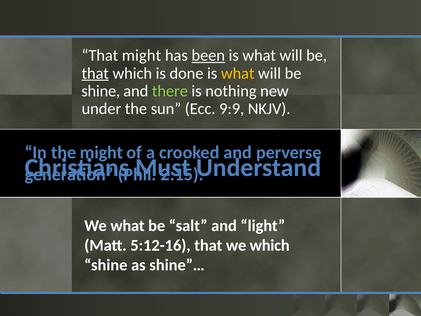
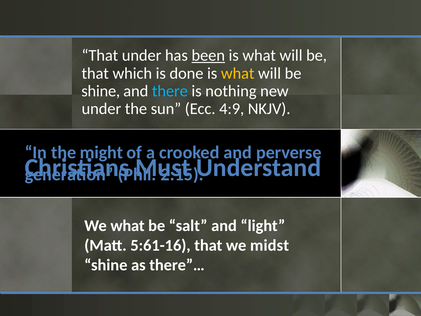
That might: might -> under (142, 56)
that underline: present -> none (95, 73)
there colour: light green -> light blue (170, 91)
9:9: 9:9 -> 4:9 (232, 109)
5:12-16: 5:12-16 -> 5:61-16 (160, 245)
we which: which -> midst (270, 245)
shine”…: shine”… -> there”… (177, 265)
